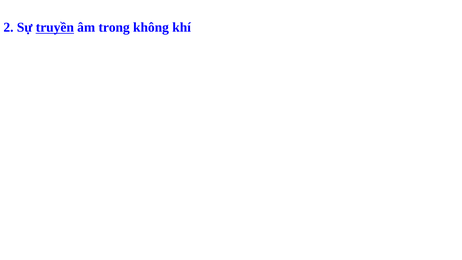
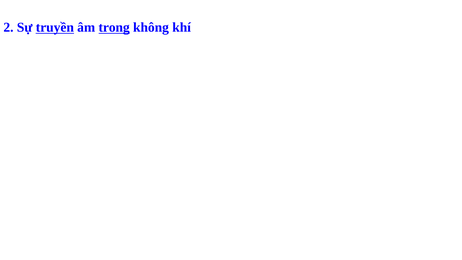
trong underline: none -> present (114, 28)
